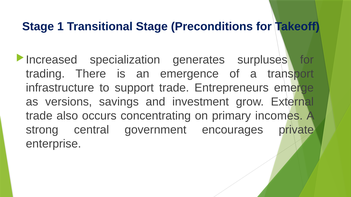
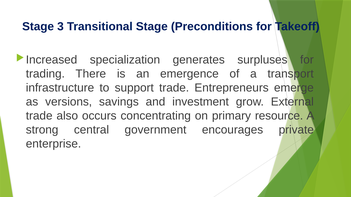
1: 1 -> 3 (60, 27)
incomes: incomes -> resource (279, 116)
